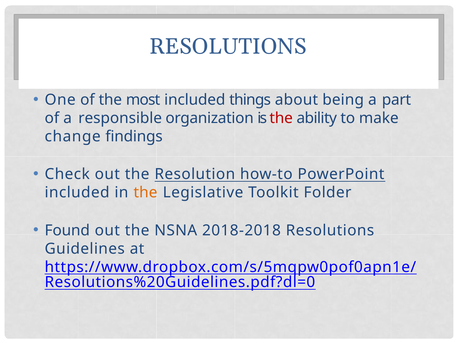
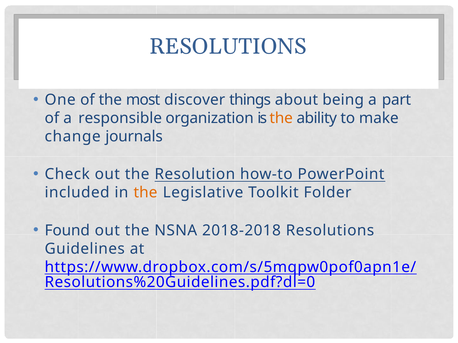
most included: included -> discover (195, 100)
the colour: red -> orange (281, 118)
findings: findings -> journals (134, 137)
